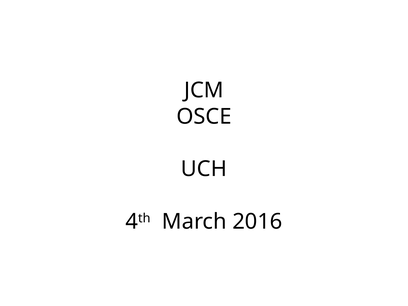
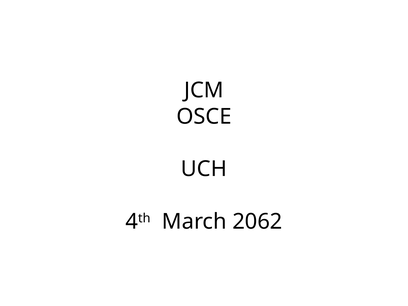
2016: 2016 -> 2062 (257, 222)
